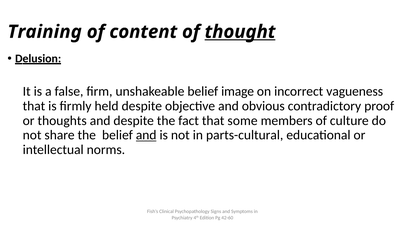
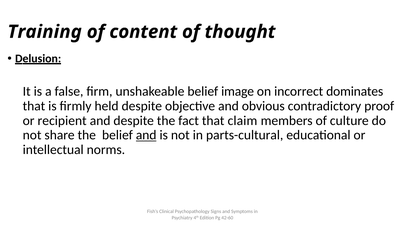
thought underline: present -> none (240, 32)
vagueness: vagueness -> dominates (355, 91)
thoughts: thoughts -> recipient (62, 120)
some: some -> claim (242, 120)
